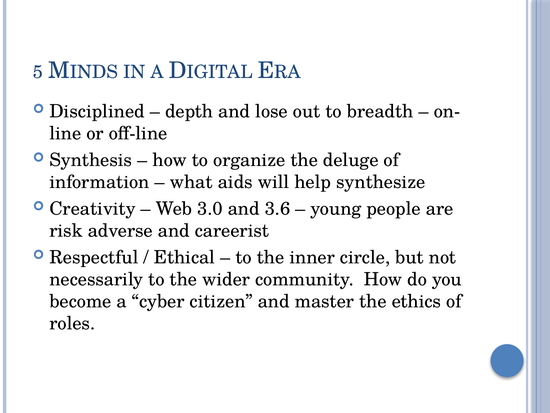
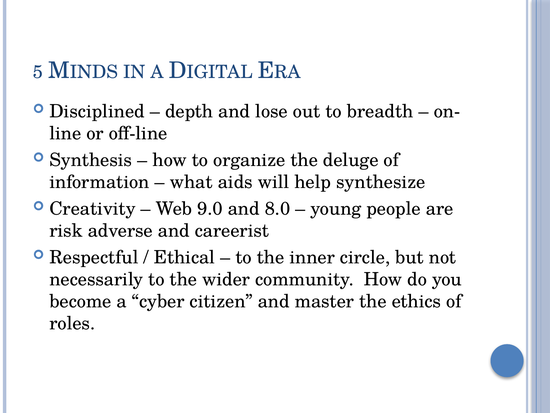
3.0: 3.0 -> 9.0 (210, 208)
3.6: 3.6 -> 8.0 (277, 208)
